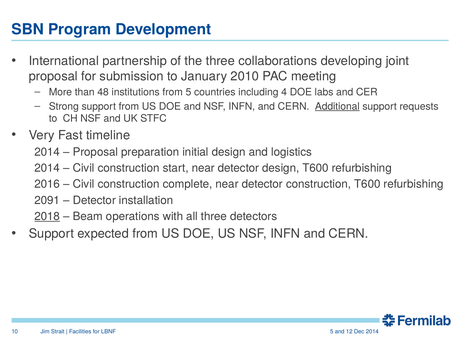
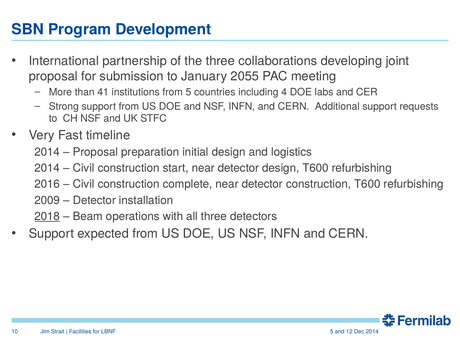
2010: 2010 -> 2055 (245, 76)
48: 48 -> 41 (103, 92)
Additional underline: present -> none (337, 106)
2091: 2091 -> 2009 (47, 200)
